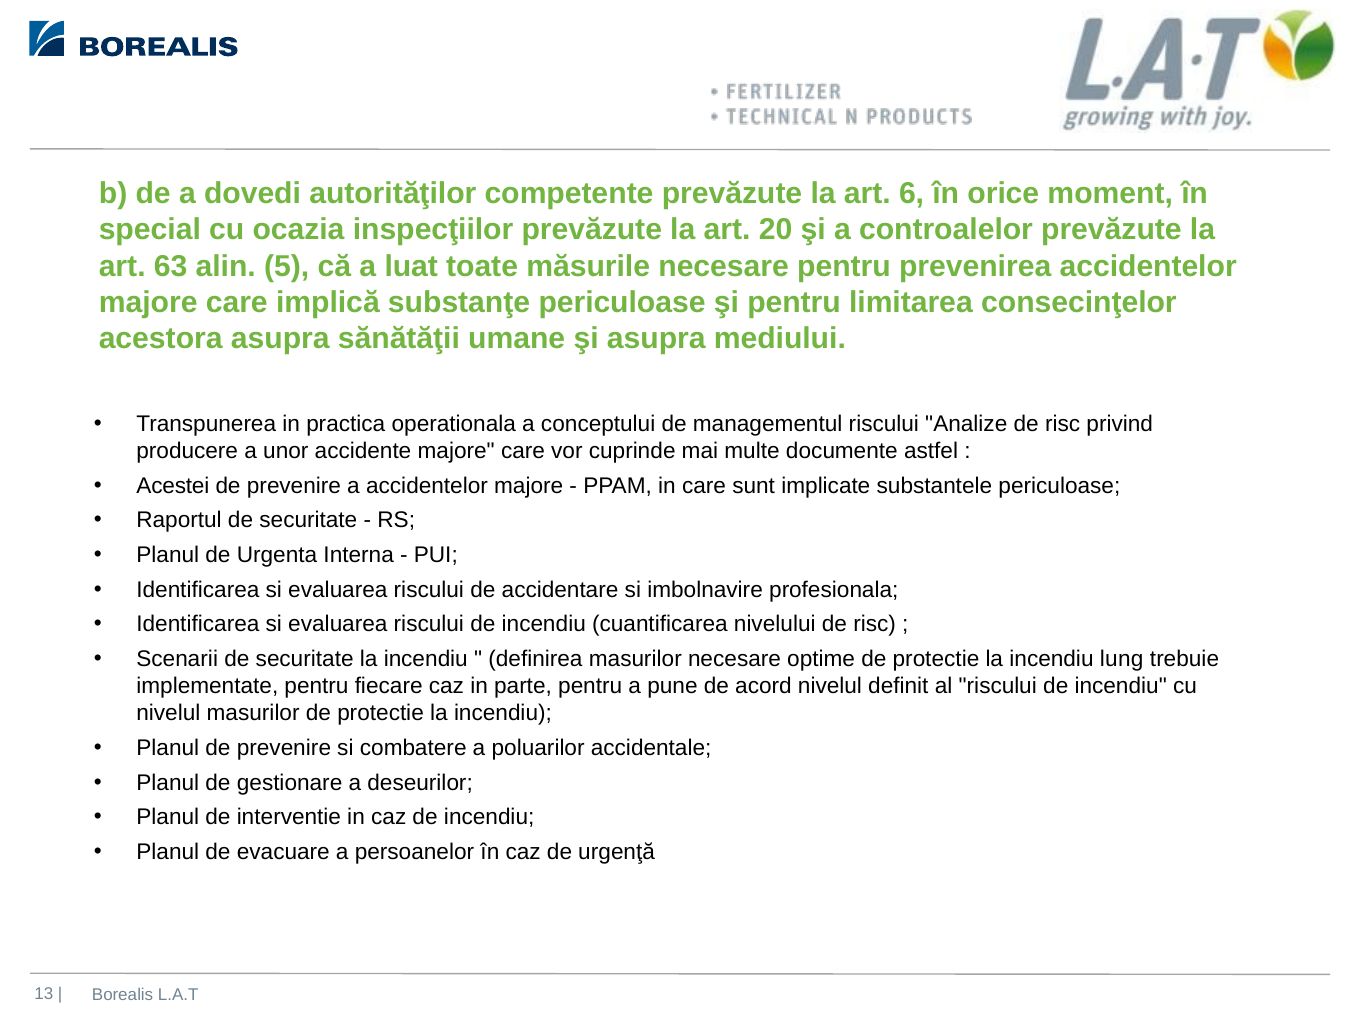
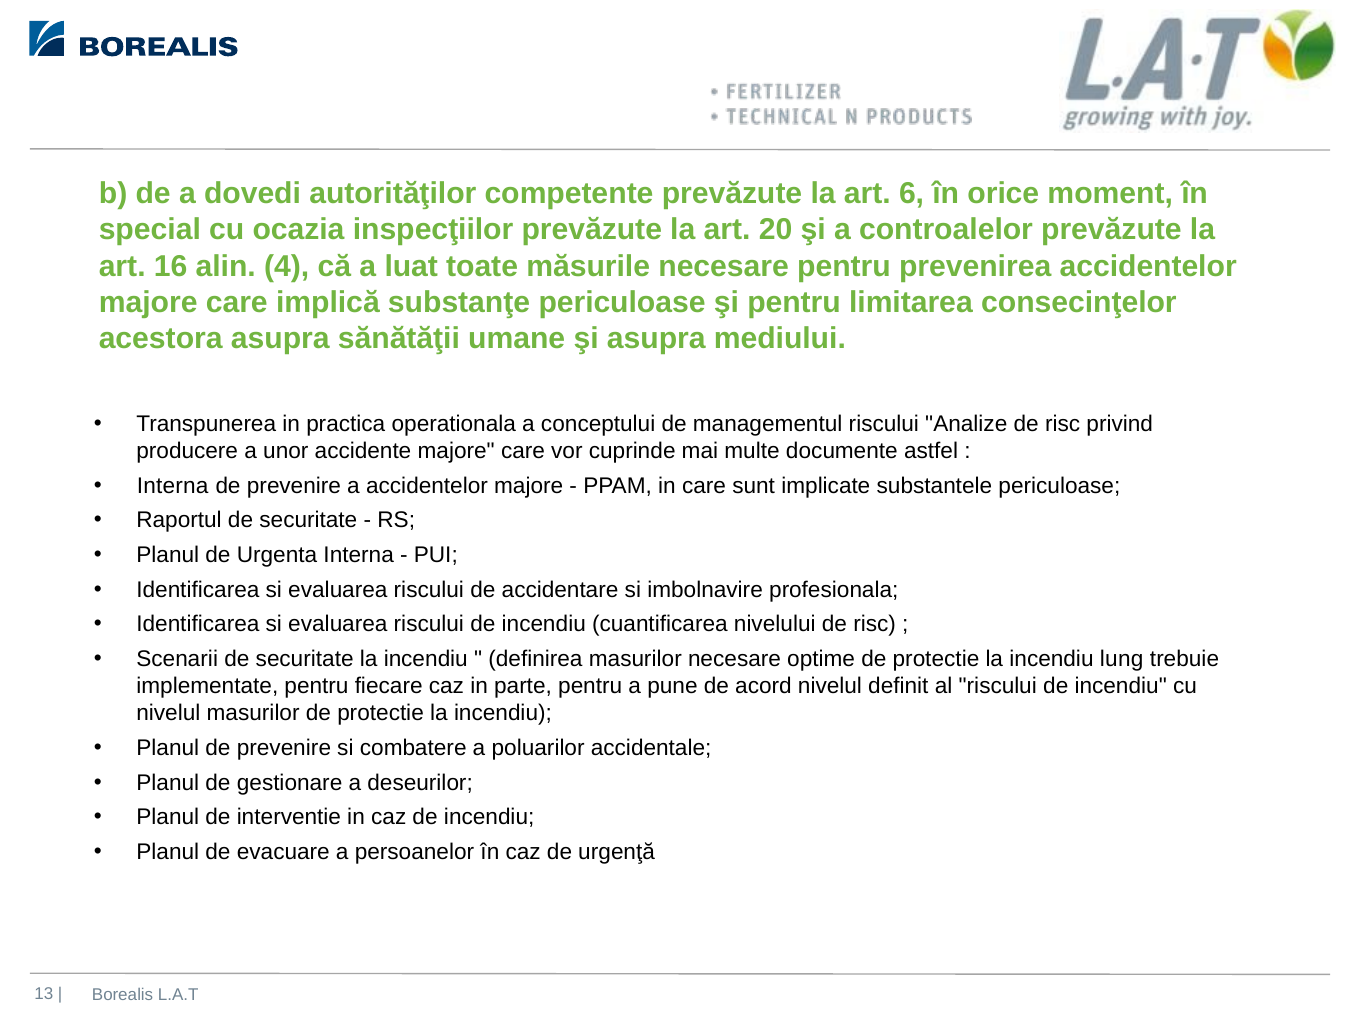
63: 63 -> 16 (171, 266)
5: 5 -> 4 (287, 266)
Acestei: Acestei -> Interna (173, 486)
